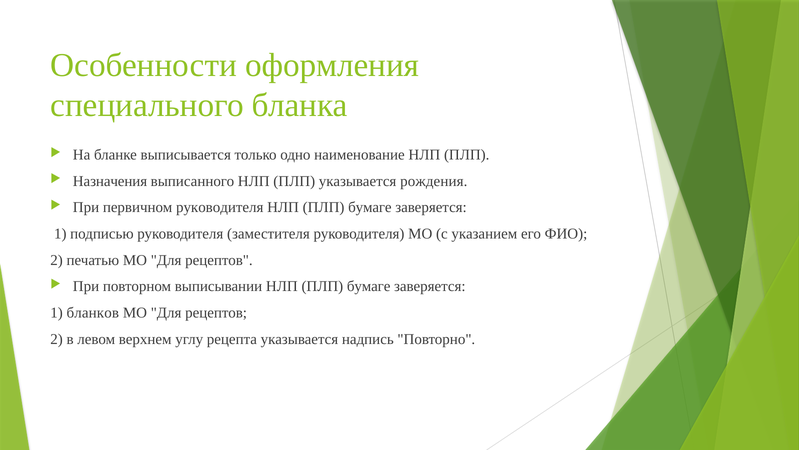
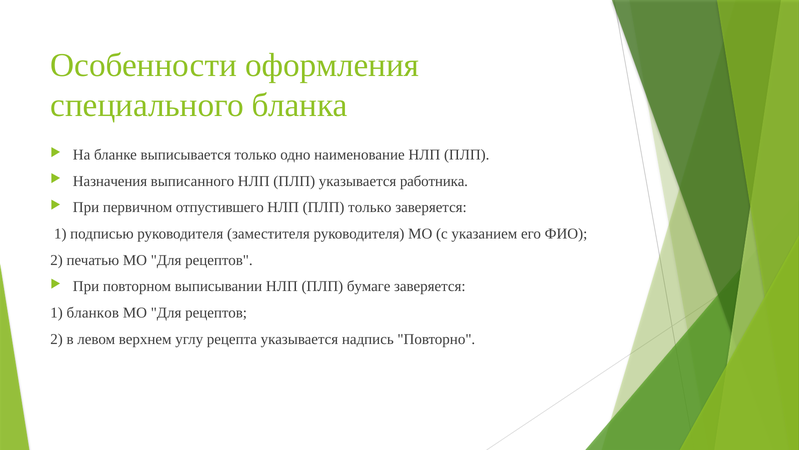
рождения: рождения -> работника (434, 181)
первичном руководителя: руководителя -> отпустившего (220, 207)
бумаге: бумаге -> только (370, 207)
